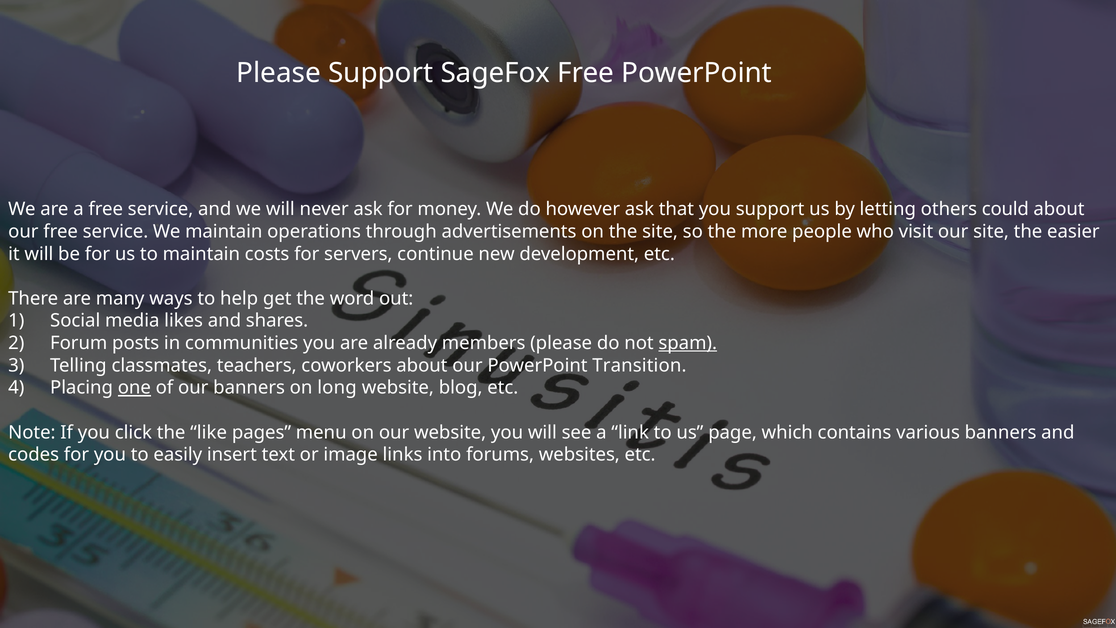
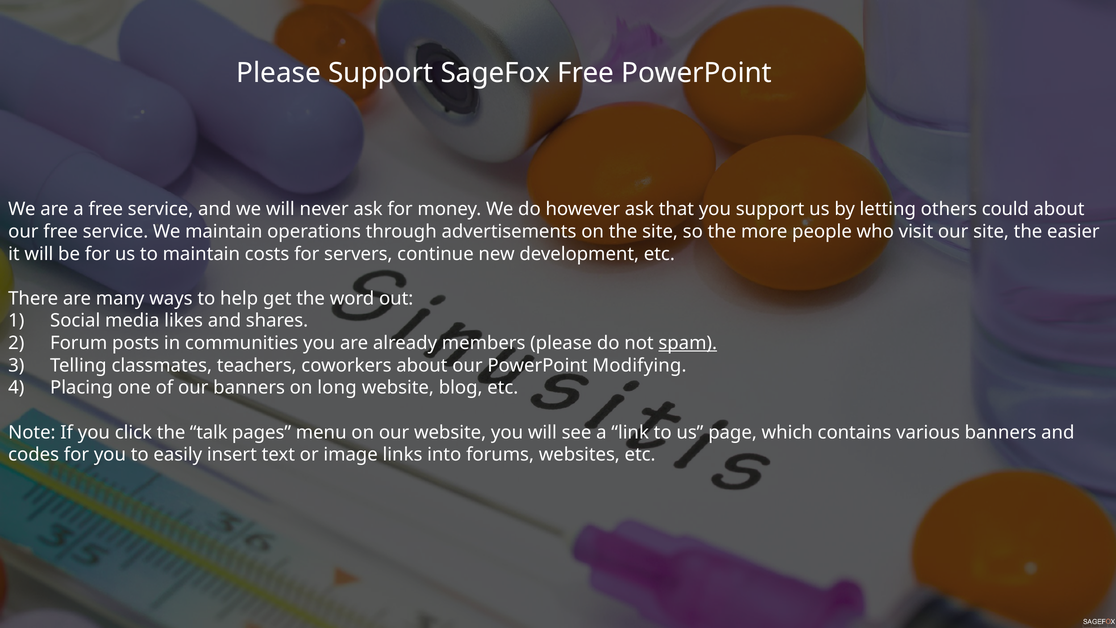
Transition: Transition -> Modifying (639, 365)
one underline: present -> none (134, 388)
like: like -> talk (209, 432)
